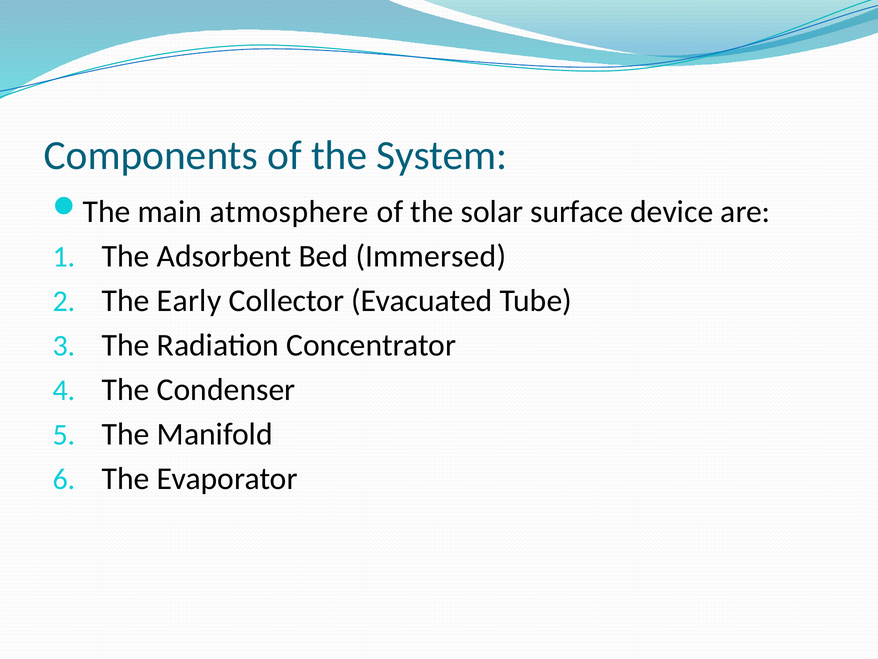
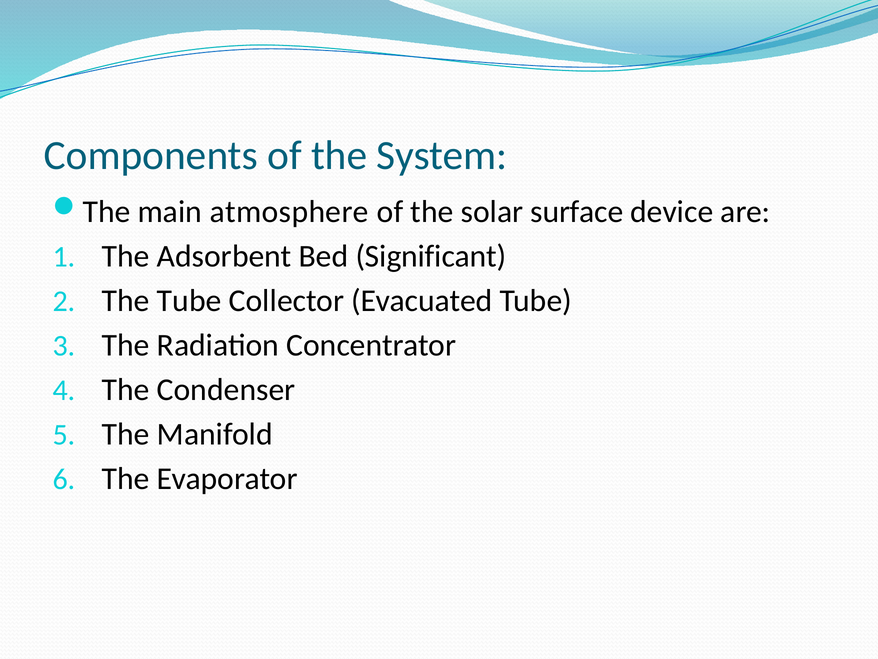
Immersed: Immersed -> Significant (431, 256)
The Early: Early -> Tube (189, 300)
